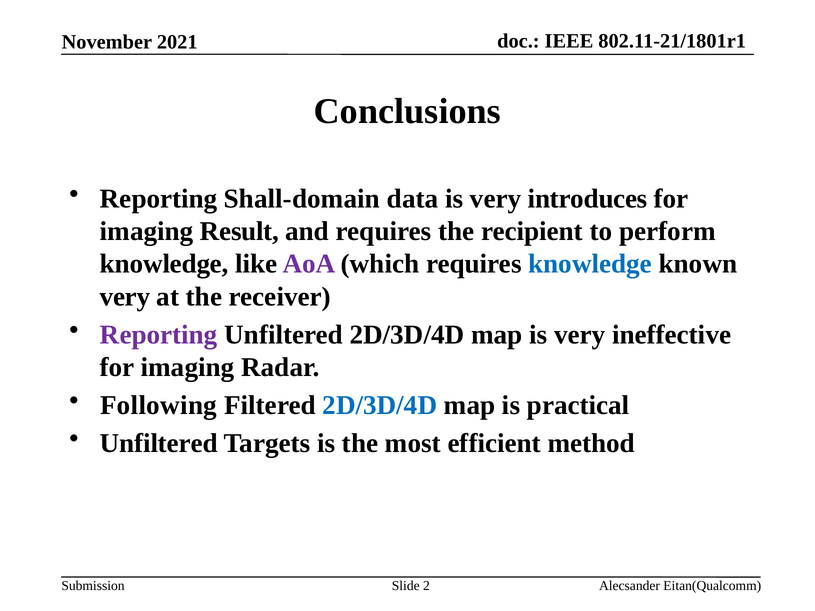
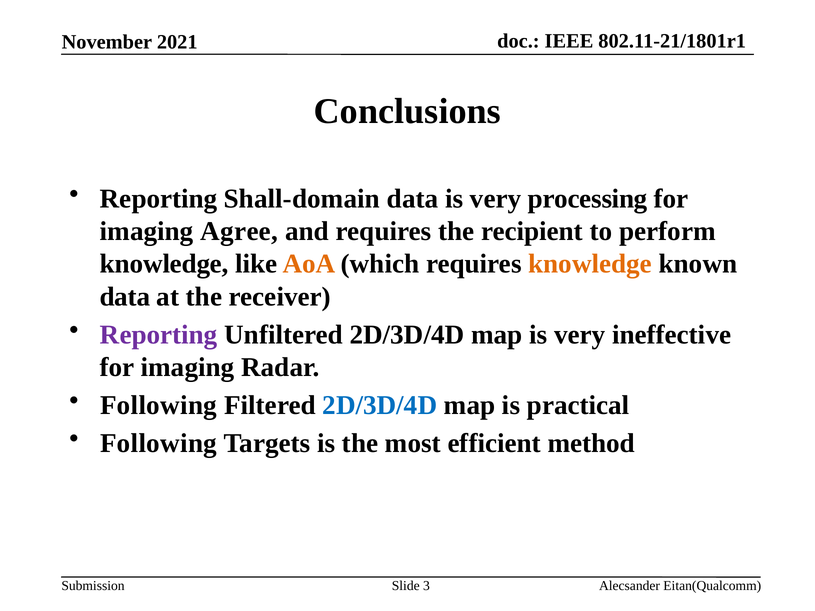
introduces: introduces -> processing (588, 199)
Result: Result -> Agree (239, 231)
AoA colour: purple -> orange (309, 264)
knowledge colour: blue -> orange (590, 264)
very: very -> data (125, 297)
Unfiltered: Unfiltered -> Following (159, 443)
2: 2 -> 3 (426, 586)
